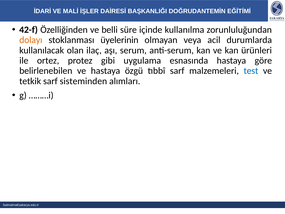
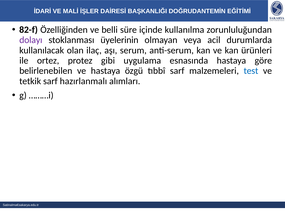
42-f: 42-f -> 82-f (29, 30)
dolayı colour: orange -> purple (31, 40)
sisteminden: sisteminden -> hazırlanmalı (83, 81)
